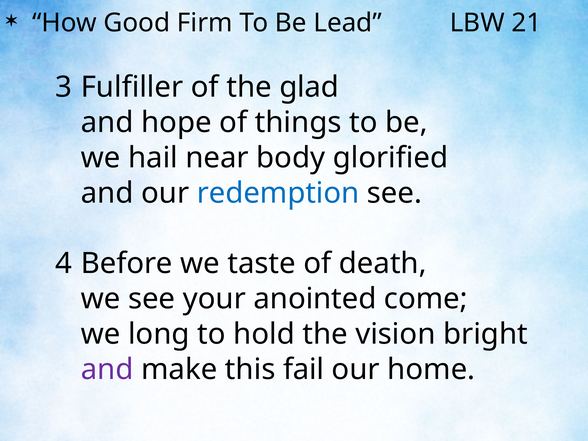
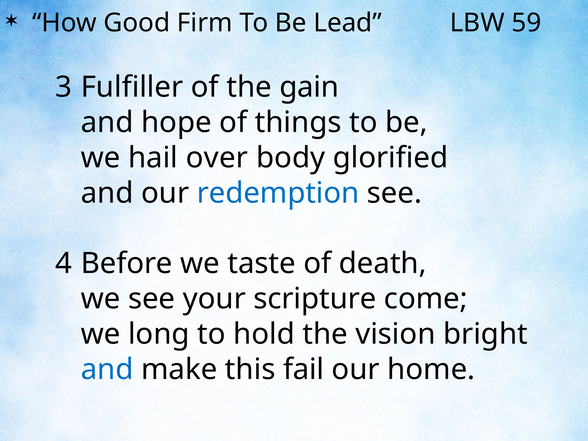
21: 21 -> 59 (526, 23)
glad: glad -> gain (309, 87)
near: near -> over (217, 158)
anointed: anointed -> scripture (315, 299)
and colour: purple -> blue (107, 369)
